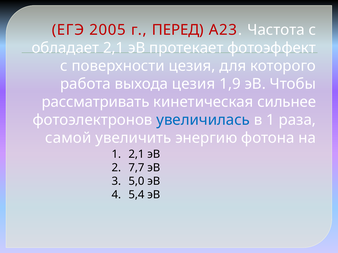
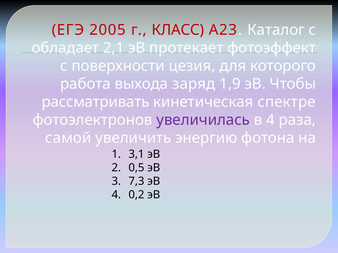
ПЕРЕД: ПЕРЕД -> КЛАСС (178, 30)
Частота: Частота -> Каталог (276, 30)
выхода цезия: цезия -> заряд (194, 84)
сильнее: сильнее -> спектре (287, 102)
увеличилась colour: blue -> purple (203, 120)
в 1: 1 -> 4 (270, 120)
2,1: 2,1 -> 3,1 (136, 154)
7,7: 7,7 -> 0,5 (136, 168)
5,0: 5,0 -> 7,3 (136, 181)
5,4: 5,4 -> 0,2 (136, 195)
